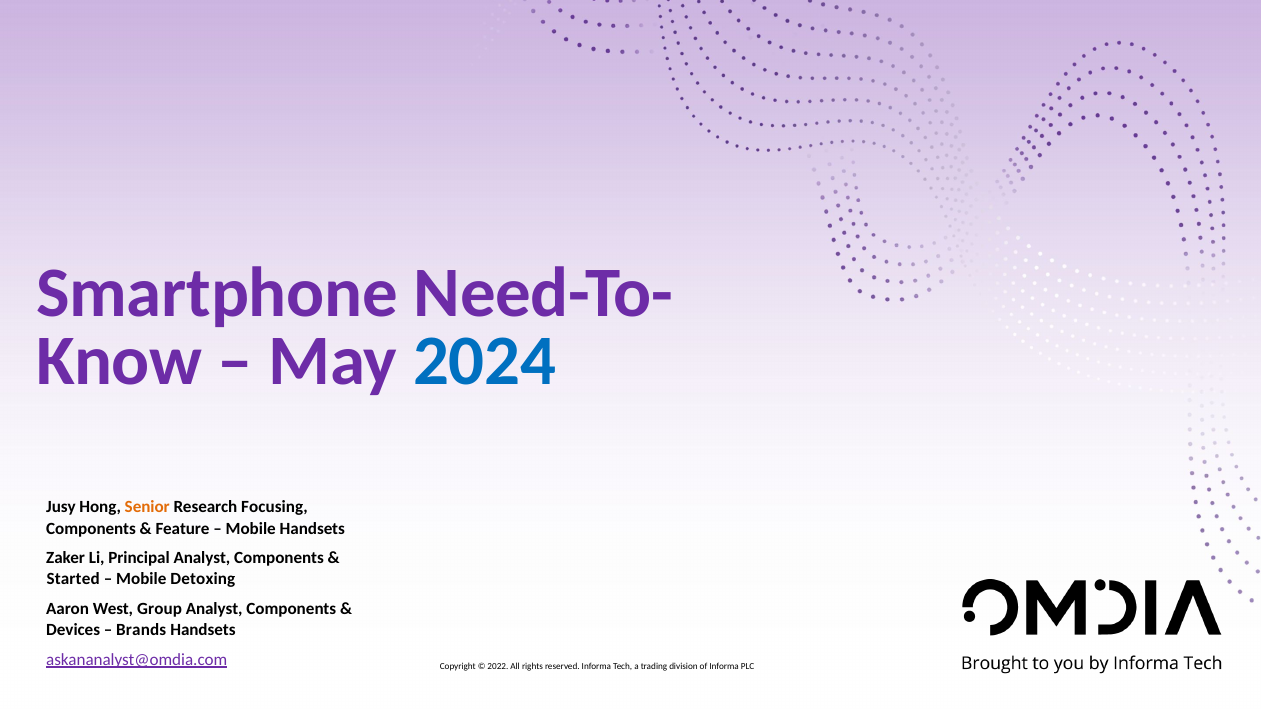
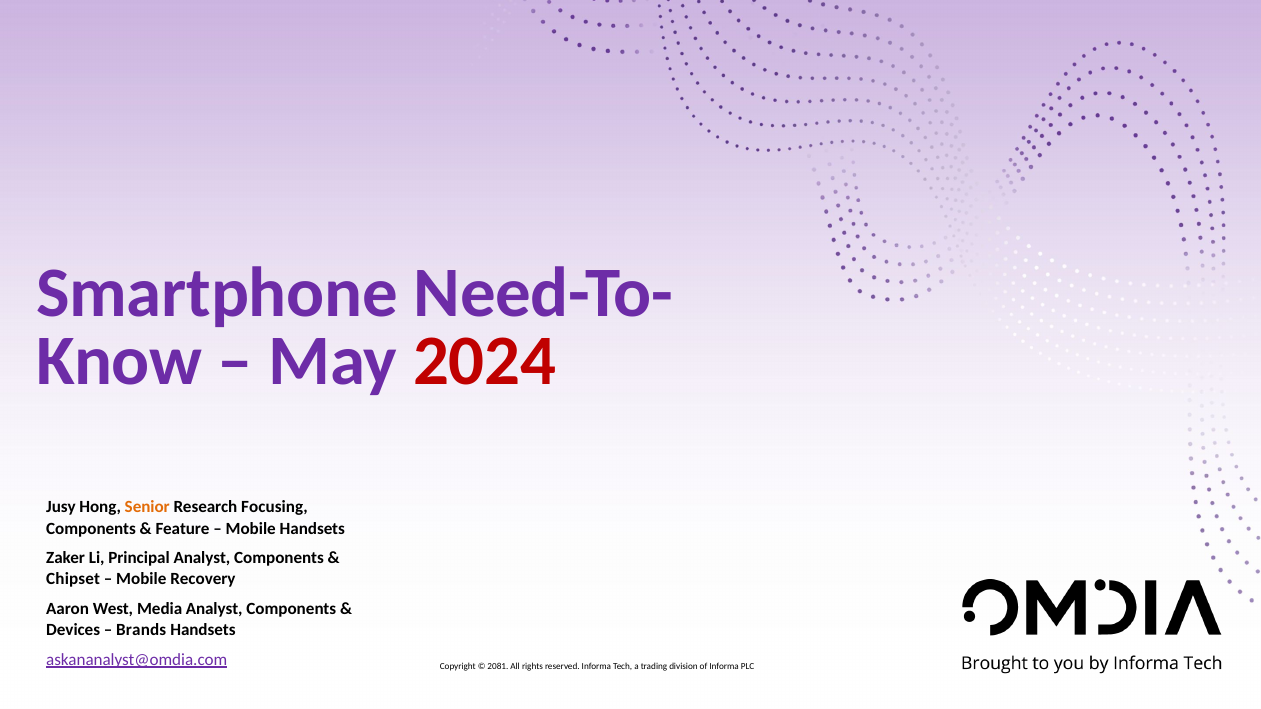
2024 colour: blue -> red (485, 361)
Started: Started -> Chipset (73, 580)
Detoxing: Detoxing -> Recovery (203, 580)
Group: Group -> Media (160, 609)
2022: 2022 -> 2081 (498, 667)
